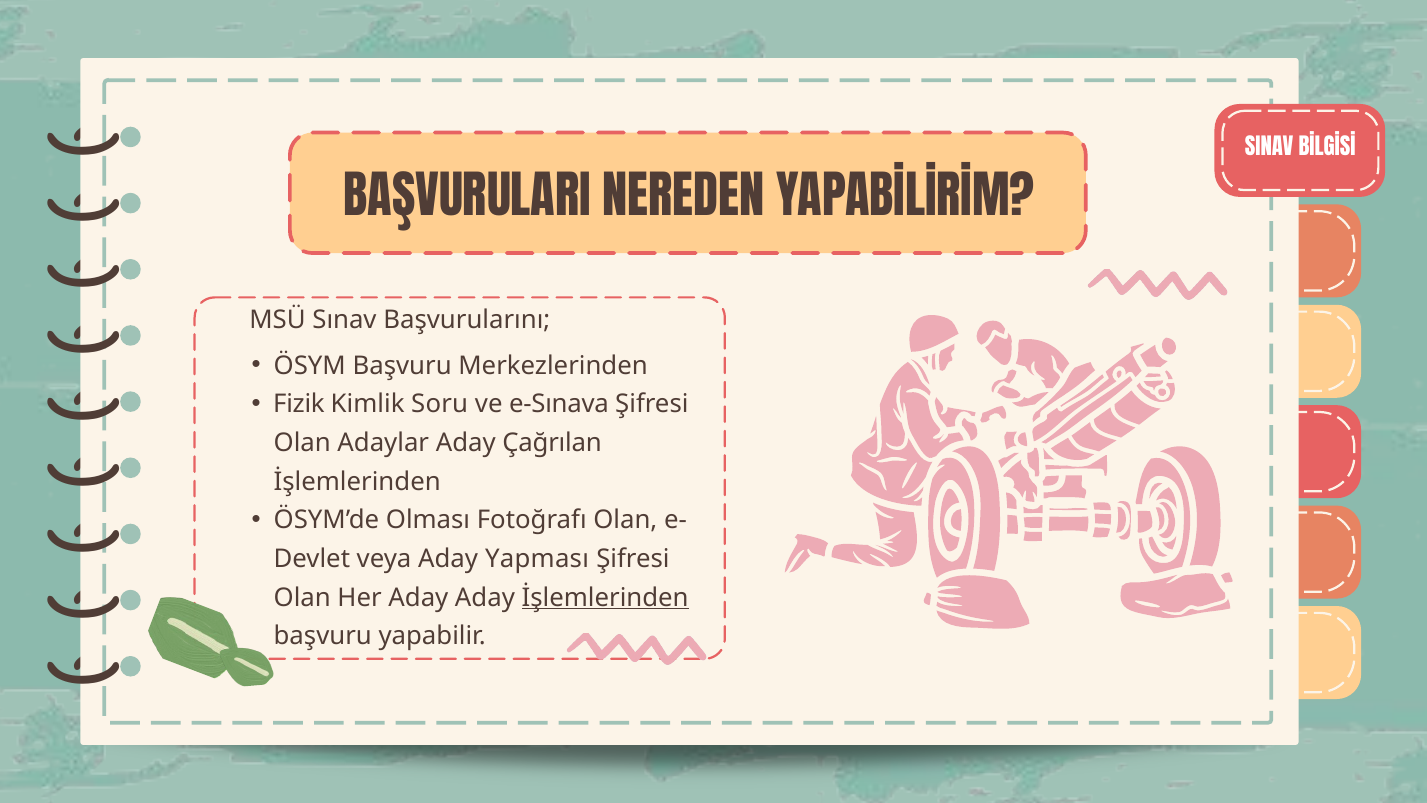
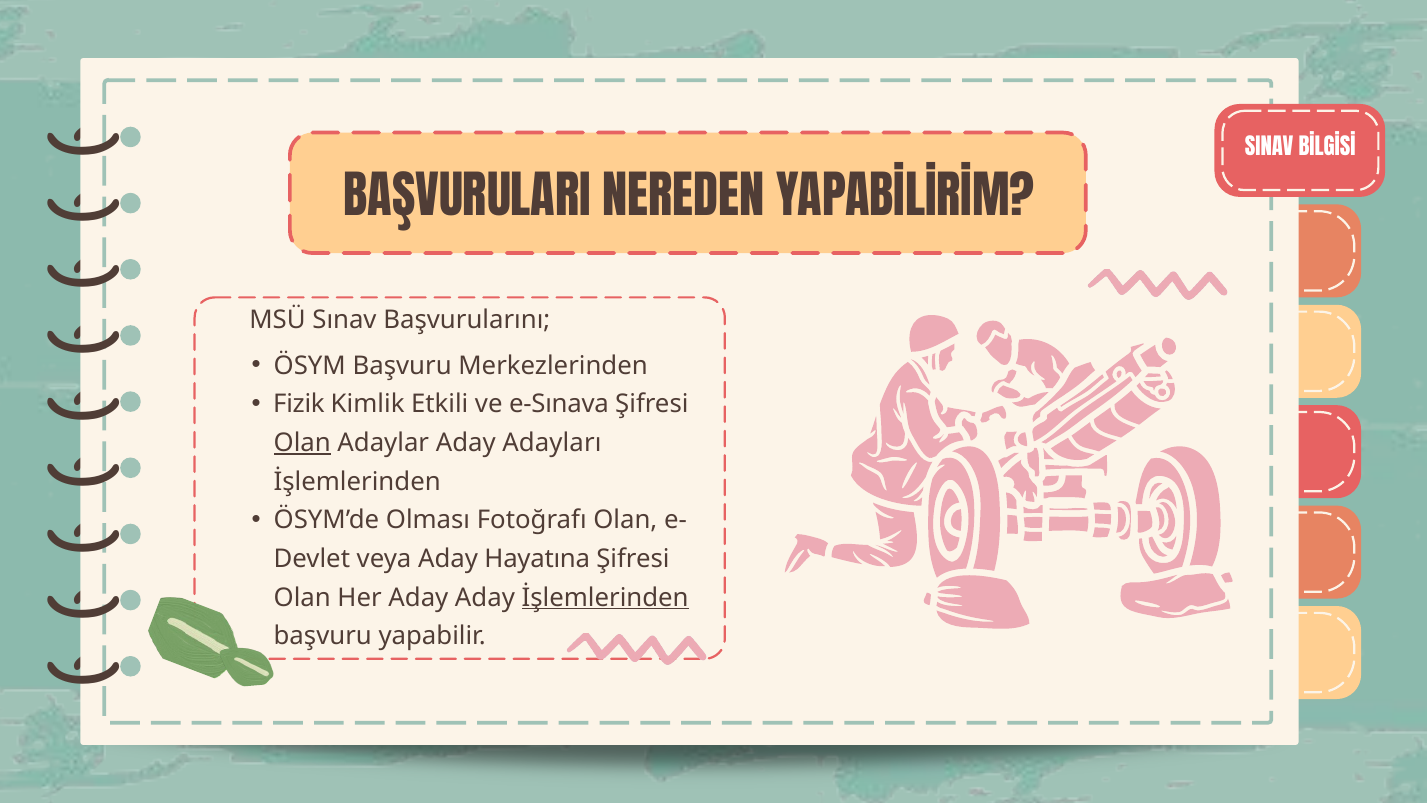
Soru: Soru -> Etkili (440, 404)
Olan underline: none -> present (302, 443)
Çağrılan: Çağrılan -> Adayları (552, 443)
Yapması: Yapması -> Hayatına (537, 559)
